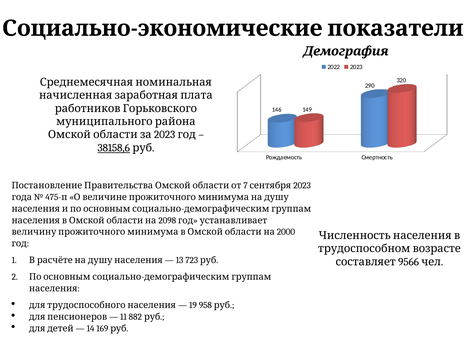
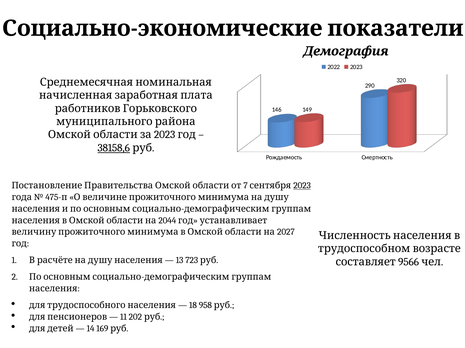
2023 underline: none -> present (302, 186)
2098: 2098 -> 2044 (167, 221)
2000: 2000 -> 2027 (286, 232)
19: 19 -> 18 (193, 306)
882: 882 -> 202 (135, 318)
